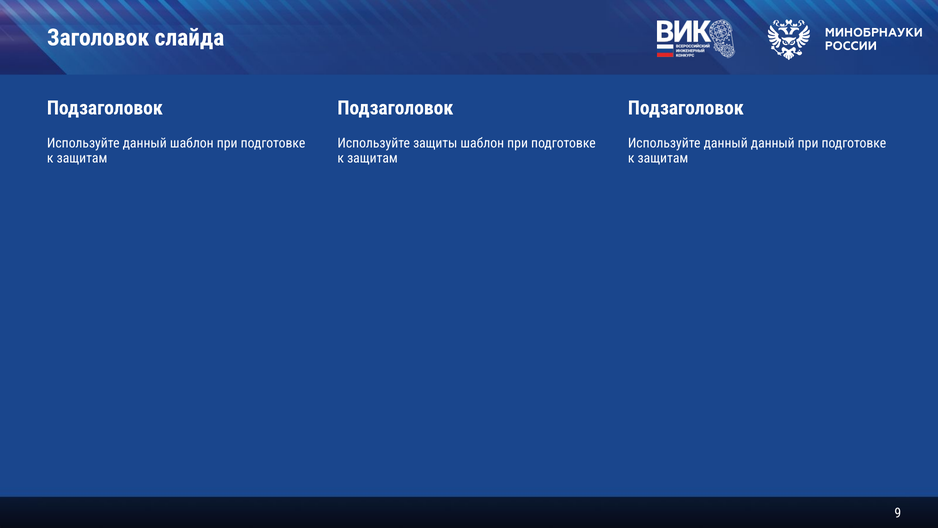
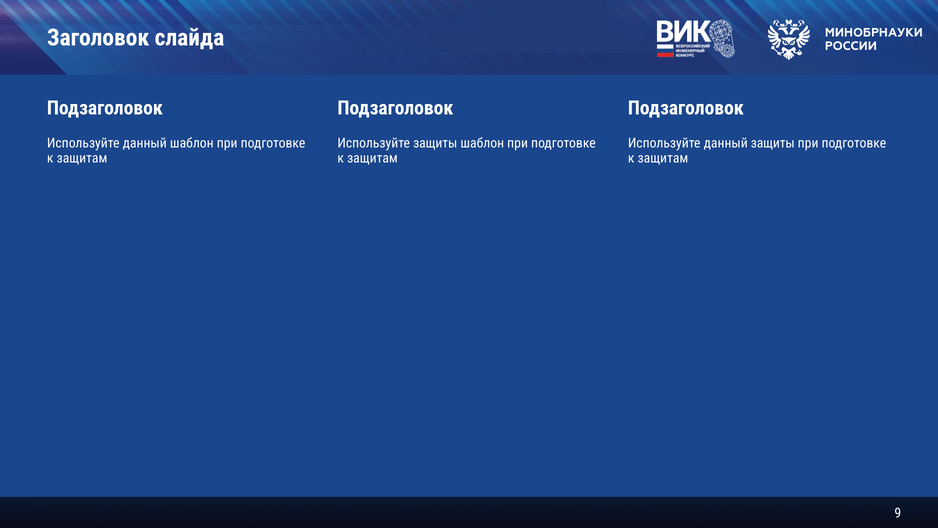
данный данный: данный -> защиты (773, 143)
